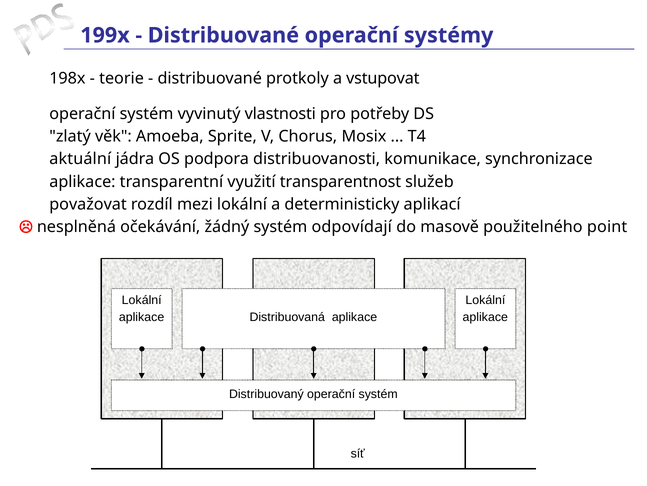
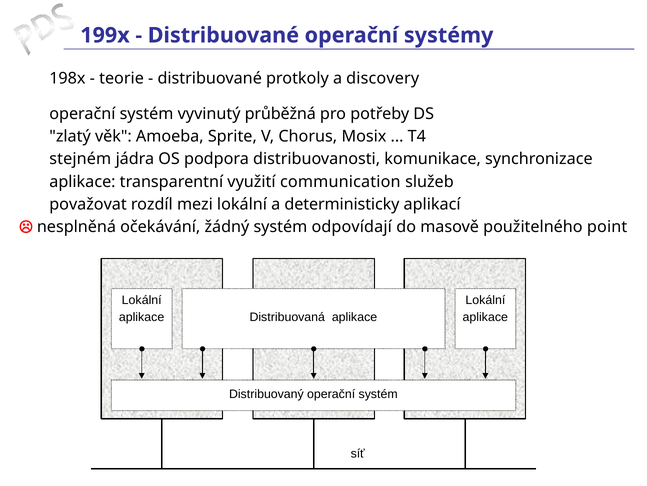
vstupovat: vstupovat -> discovery (383, 78)
vlastnosti: vlastnosti -> průběžná (280, 114)
aktuální: aktuální -> stejném (80, 159)
transparentnost: transparentnost -> communication (340, 182)
